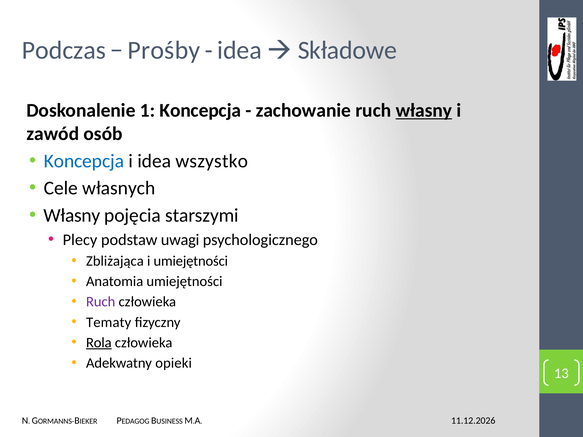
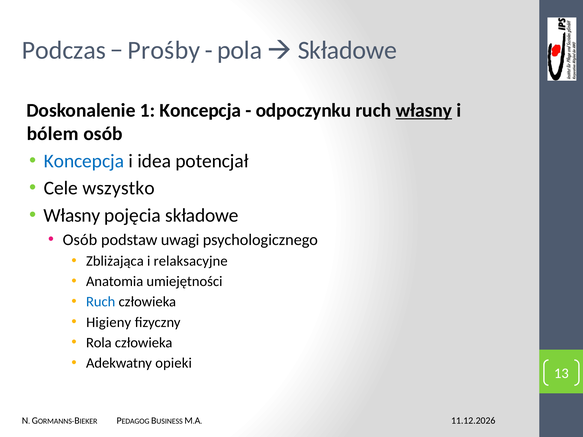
idea: idea -> pola (240, 50)
zachowanie: zachowanie -> odpoczynku (303, 111)
zawód: zawód -> bólem (53, 134)
wszystko: wszystko -> potencjał (212, 161)
własnych: własnych -> wszystko (119, 188)
pojęcia starszymi: starszymi -> składowe (202, 216)
Plecy: Plecy -> Osób (80, 240)
i umiejętności: umiejętności -> relaksacyjne (191, 261)
Ruch colour: purple -> blue (101, 302)
Tematy: Tematy -> Higieny (109, 322)
Rola underline: present -> none (99, 343)
